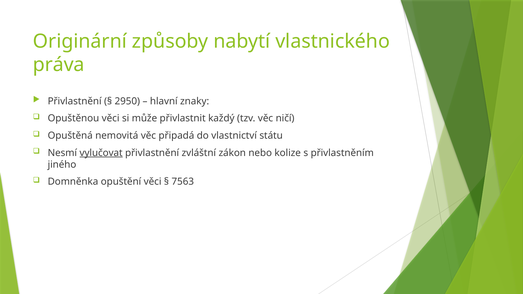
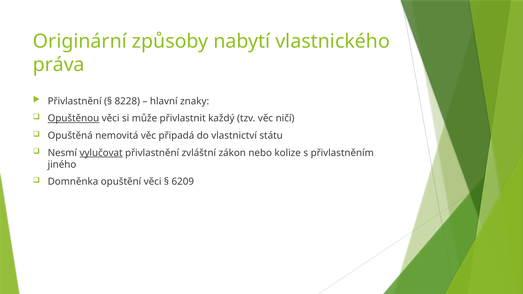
2950: 2950 -> 8228 (127, 101)
Opuštěnou underline: none -> present (73, 118)
7563: 7563 -> 6209 (183, 182)
